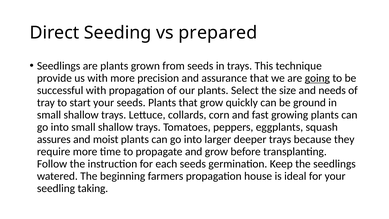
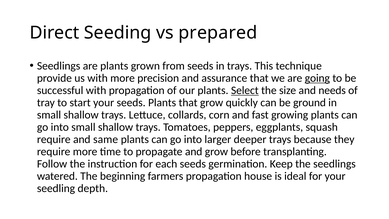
Select underline: none -> present (245, 90)
assures: assures -> require (54, 139)
moist: moist -> same (106, 139)
taking: taking -> depth (93, 188)
